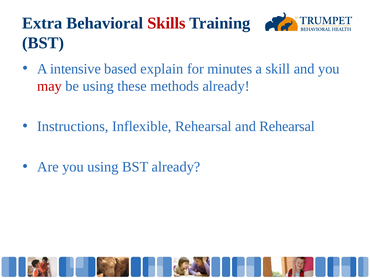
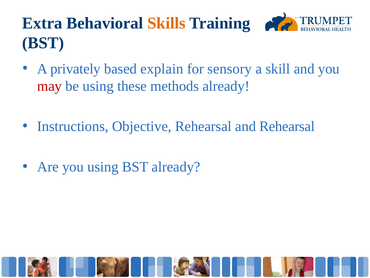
Skills colour: red -> orange (166, 23)
intensive: intensive -> privately (76, 69)
minutes: minutes -> sensory (230, 69)
Inflexible: Inflexible -> Objective (142, 126)
